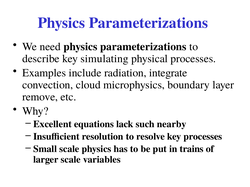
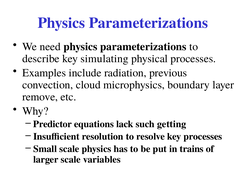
integrate: integrate -> previous (168, 73)
Excellent: Excellent -> Predictor (53, 124)
nearby: nearby -> getting (172, 124)
